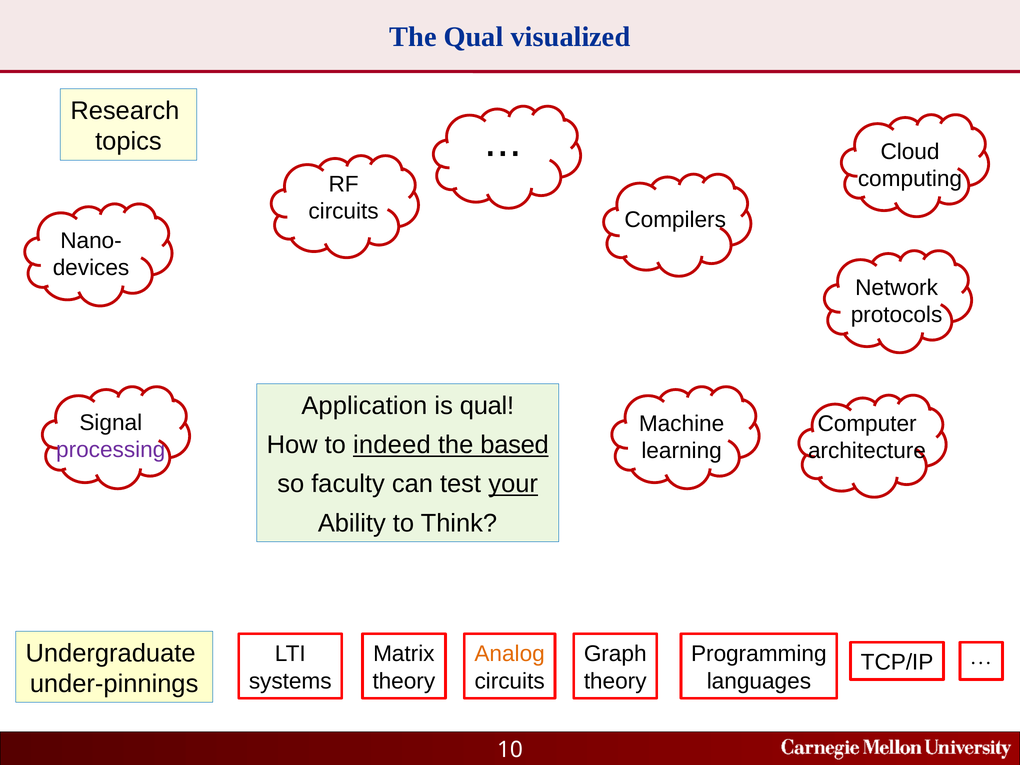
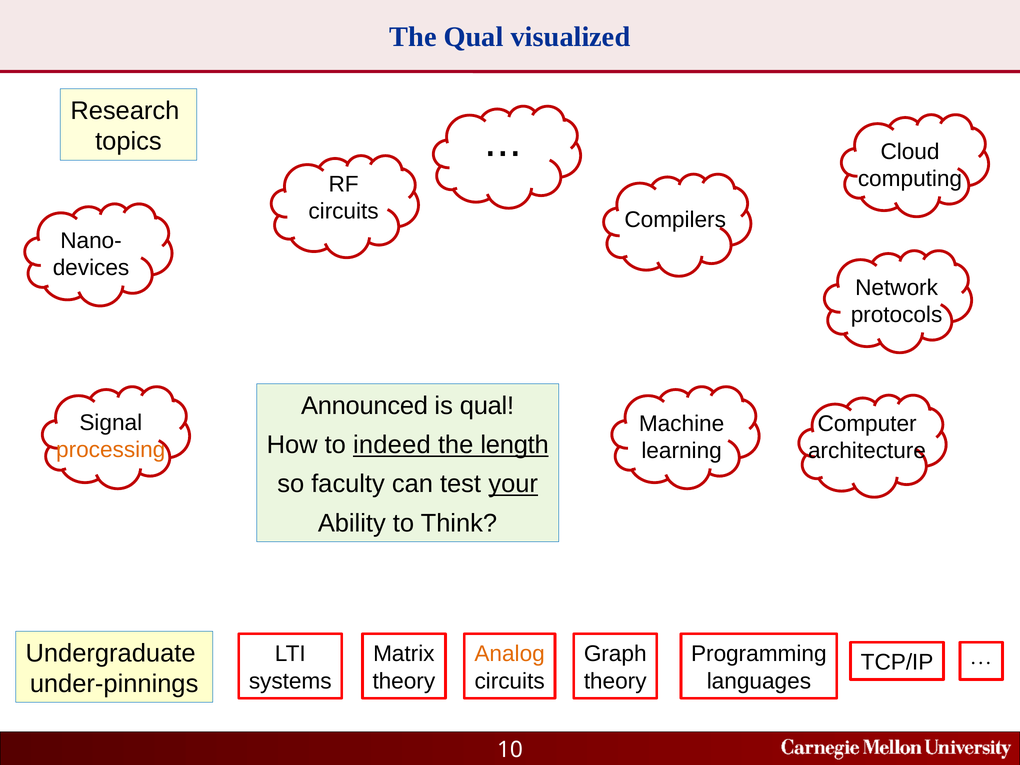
Application: Application -> Announced (365, 406)
based: based -> length (515, 445)
processing colour: purple -> orange (111, 450)
